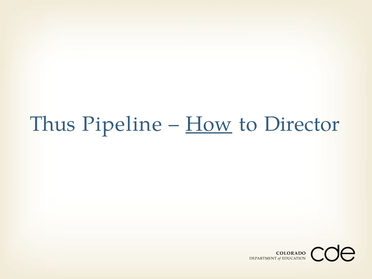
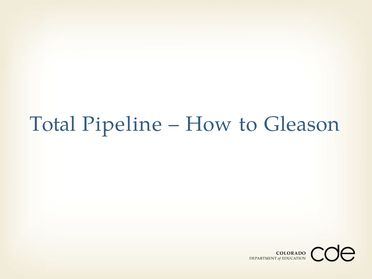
Thus: Thus -> Total (53, 124)
How underline: present -> none (209, 124)
Director: Director -> Gleason (302, 124)
